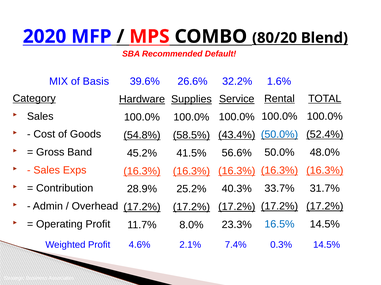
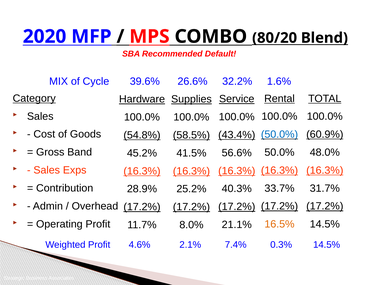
Basis: Basis -> Cycle (96, 82)
52.4%: 52.4% -> 60.9% (325, 135)
16.5% colour: blue -> orange (279, 225)
23.3%: 23.3% -> 21.1% (237, 225)
